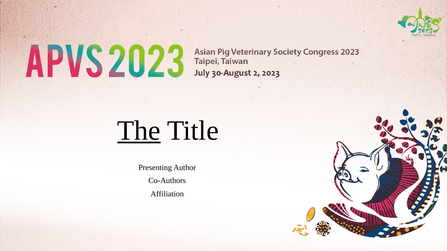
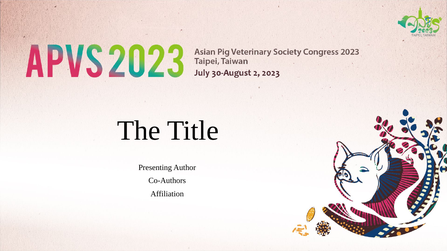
The underline: present -> none (139, 131)
